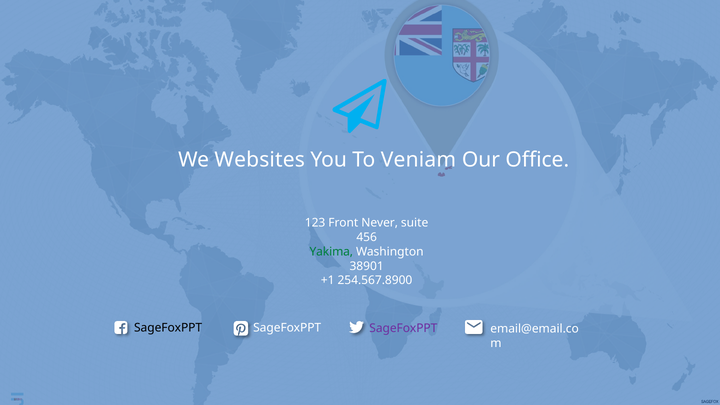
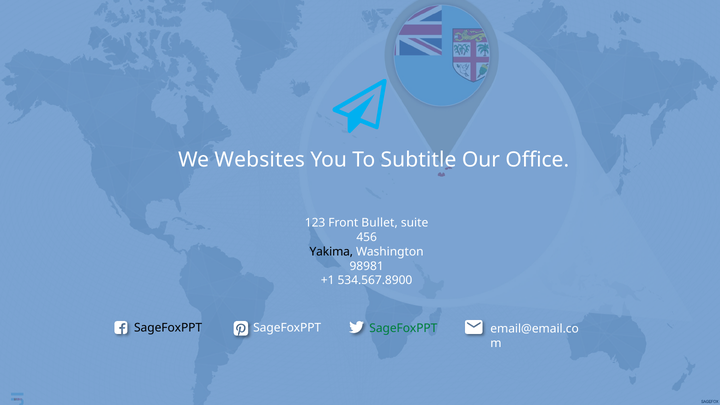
Veniam: Veniam -> Subtitle (419, 160)
Never: Never -> Bullet (380, 223)
Yakima colour: green -> black (331, 252)
38901: 38901 -> 98981 (367, 266)
254.567.8900: 254.567.8900 -> 534.567.8900 (375, 281)
SageFoxPPT colour: purple -> green (403, 328)
